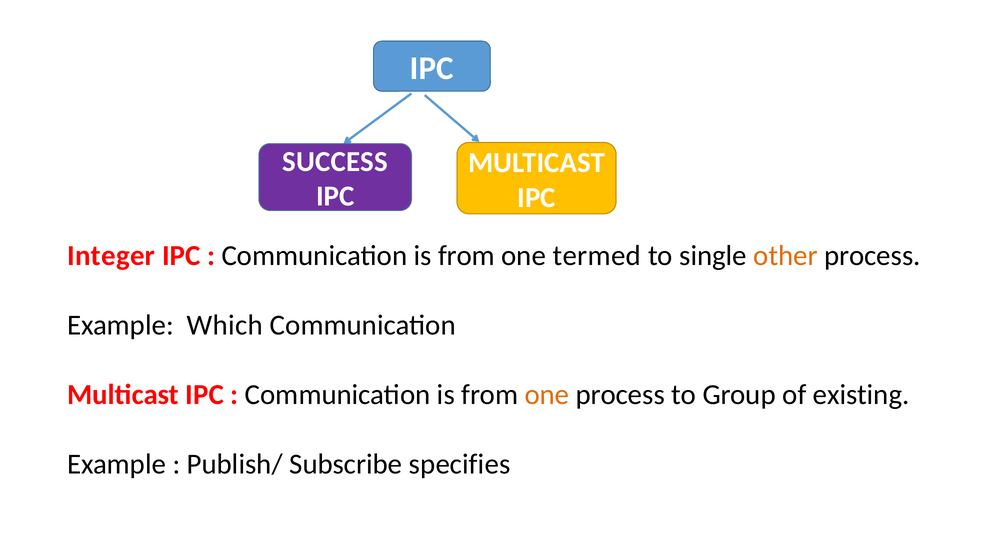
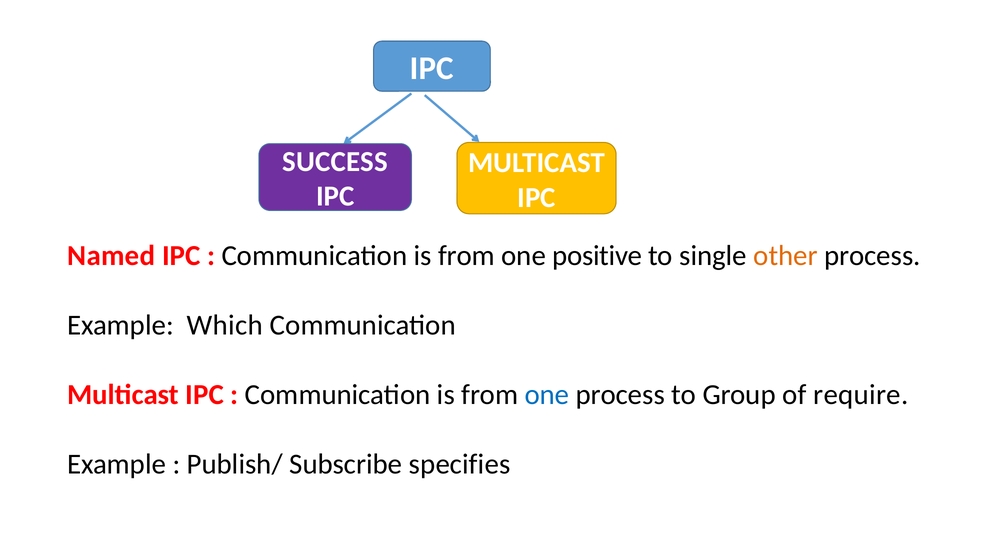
Integer: Integer -> Named (111, 255)
termed: termed -> positive (597, 255)
one colour: orange -> blue (547, 394)
existing: existing -> require (861, 394)
